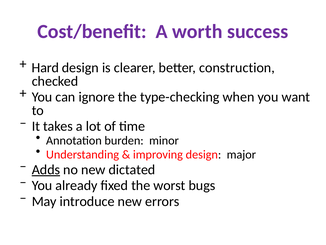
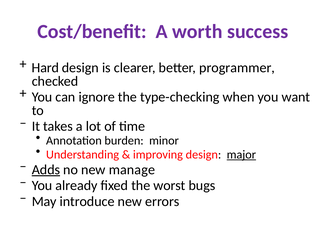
construction: construction -> programmer (237, 68)
major underline: none -> present (241, 154)
dictated: dictated -> manage (132, 169)
